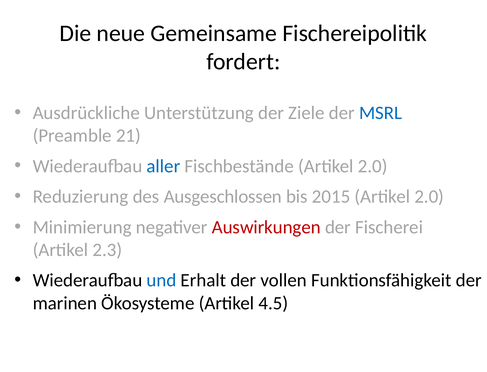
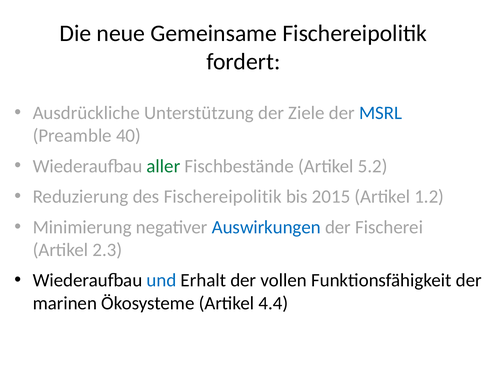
21: 21 -> 40 (128, 136)
aller colour: blue -> green (163, 166)
Fischbestände Artikel 2.0: 2.0 -> 5.2 (373, 166)
des Ausgeschlossen: Ausgeschlossen -> Fischereipolitik (223, 197)
2015 Artikel 2.0: 2.0 -> 1.2 (429, 197)
Auswirkungen colour: red -> blue (266, 227)
4.5: 4.5 -> 4.4 (273, 303)
